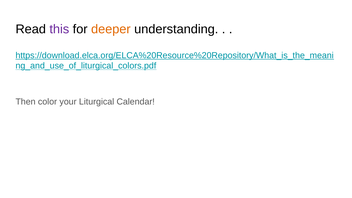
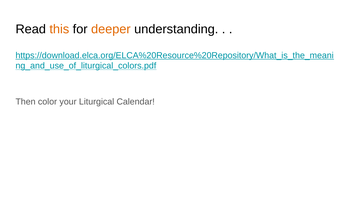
this colour: purple -> orange (59, 29)
